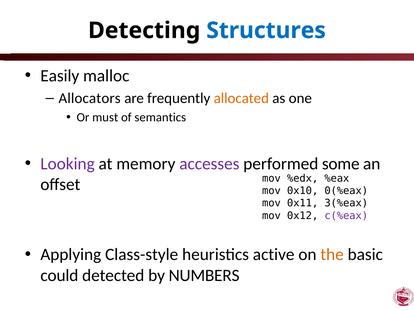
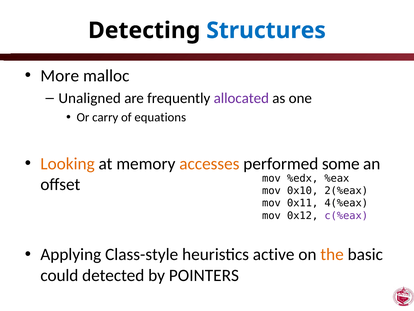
Easily: Easily -> More (60, 76)
Allocators: Allocators -> Unaligned (90, 98)
allocated colour: orange -> purple (241, 98)
must: must -> carry (105, 117)
semantics: semantics -> equations (160, 117)
Looking colour: purple -> orange (68, 164)
accesses colour: purple -> orange (209, 164)
0(%eax: 0(%eax -> 2(%eax (346, 190)
3(%eax: 3(%eax -> 4(%eax (346, 203)
NUMBERS: NUMBERS -> POINTERS (204, 275)
